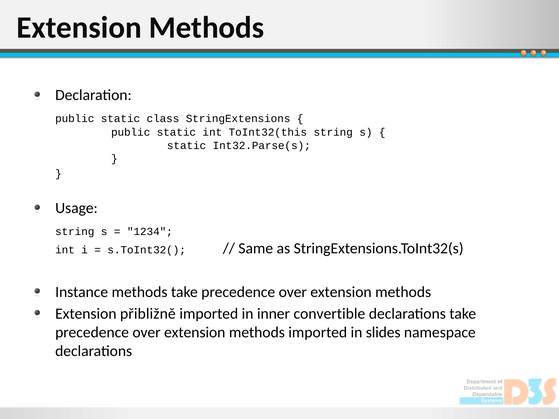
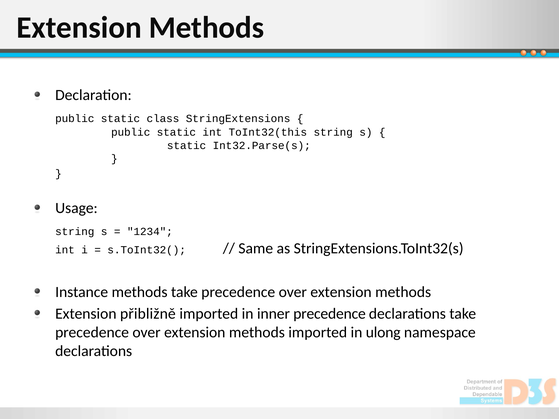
inner convertible: convertible -> precedence (329, 314)
slides: slides -> ulong (383, 333)
